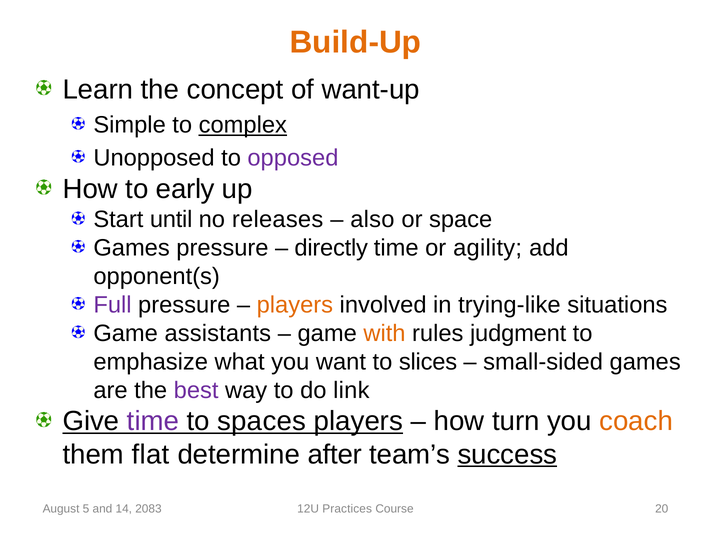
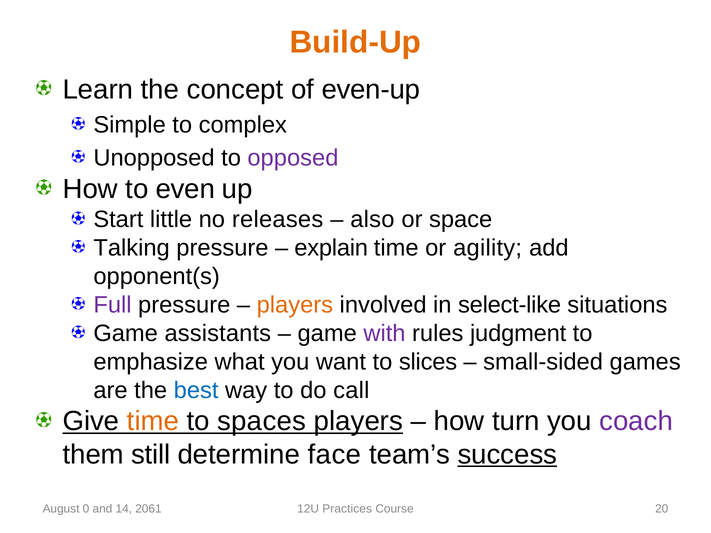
want-up: want-up -> even-up (371, 90)
complex underline: present -> none (243, 125)
early: early -> even (185, 189)
until: until -> little (171, 220)
Games: Games -> Talking (132, 248)
directly: directly -> explain (331, 248)
trying-like: trying-like -> select-like (510, 305)
with colour: orange -> purple (384, 333)
best colour: purple -> blue (196, 390)
link: link -> call (351, 390)
time colour: purple -> orange (153, 421)
coach colour: orange -> purple (636, 421)
flat: flat -> still (151, 455)
after: after -> face (334, 455)
5: 5 -> 0 (86, 509)
2083: 2083 -> 2061 (148, 509)
